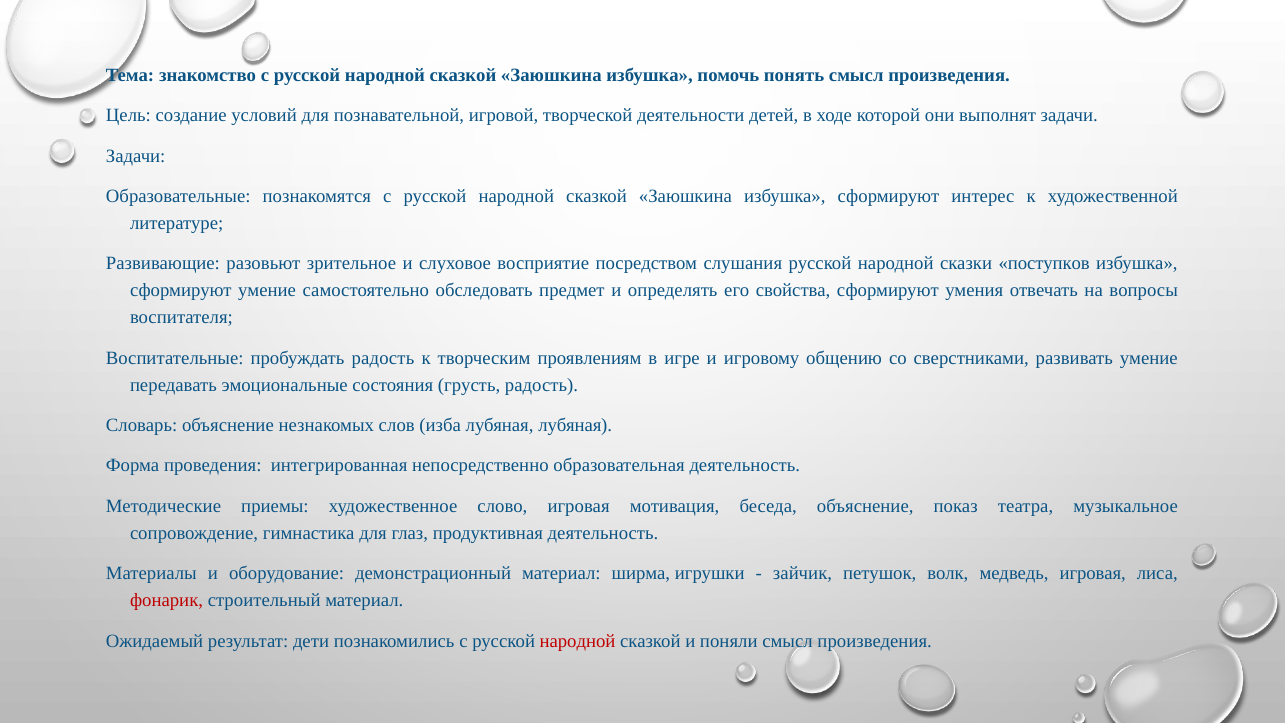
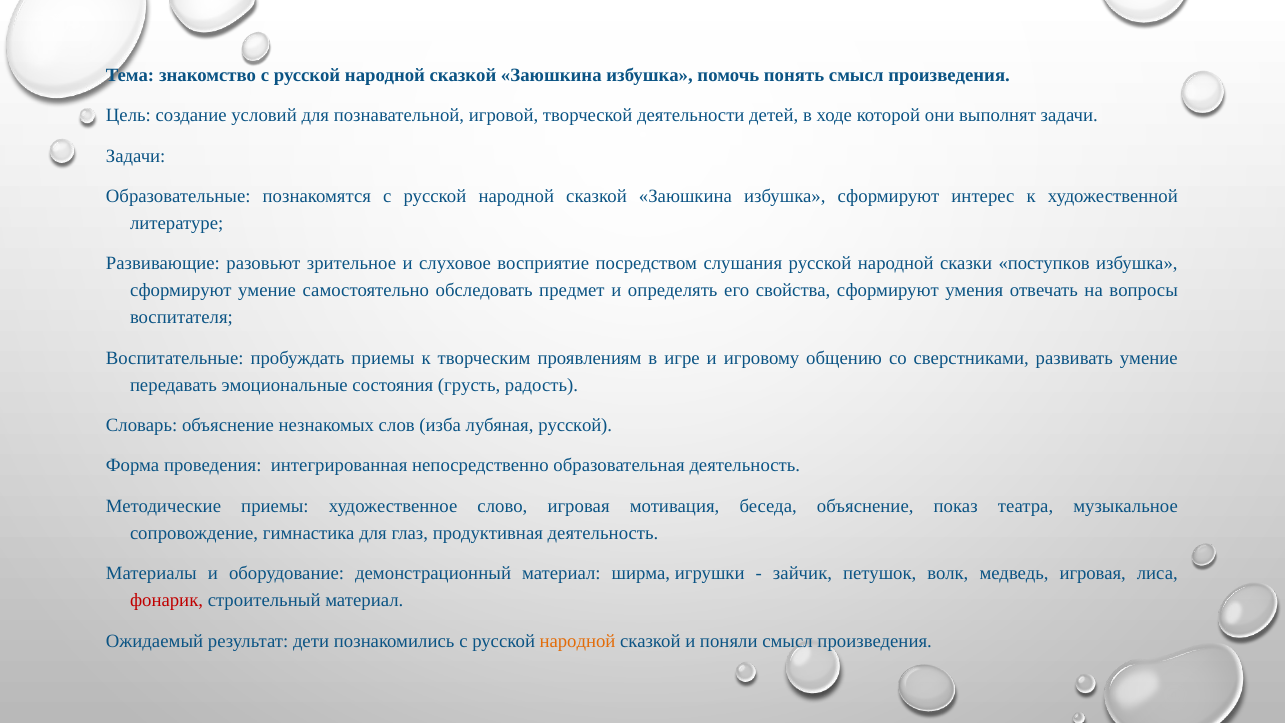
пробуждать радость: радость -> приемы (383, 358)
лубяная лубяная: лубяная -> русской (575, 425)
народной colour: red -> orange (578, 641)
